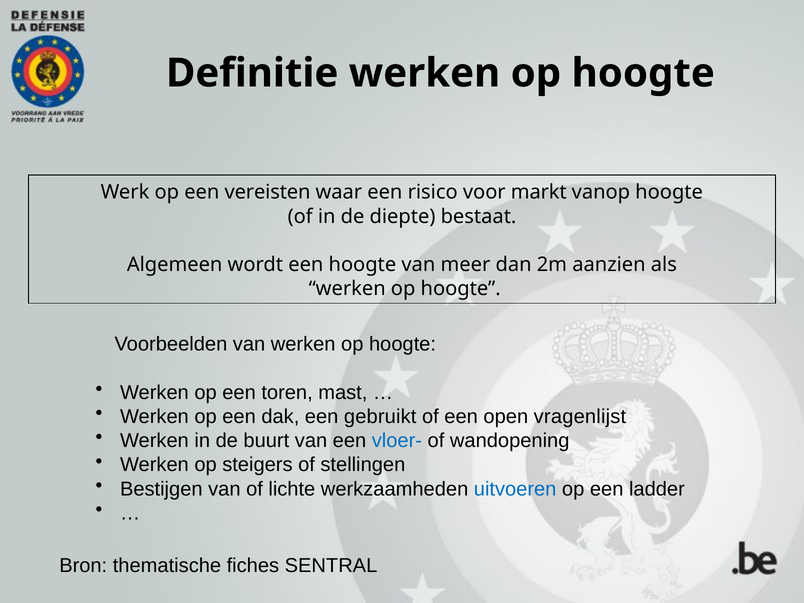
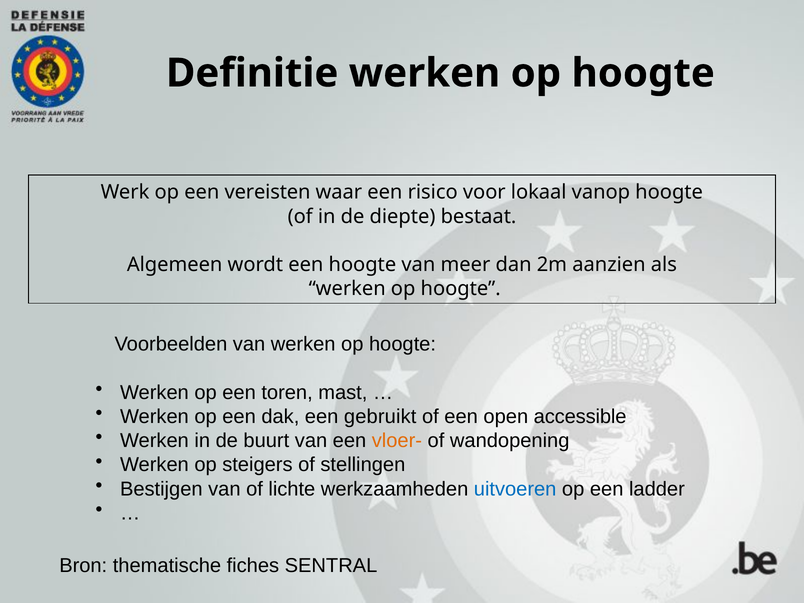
markt: markt -> lokaal (539, 192)
vragenlijst: vragenlijst -> accessible (580, 417)
vloer- colour: blue -> orange (397, 441)
